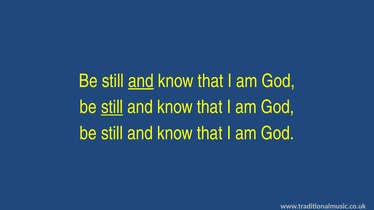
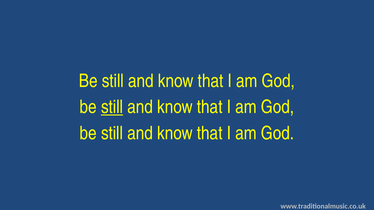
and underline: present -> none (141, 81)
